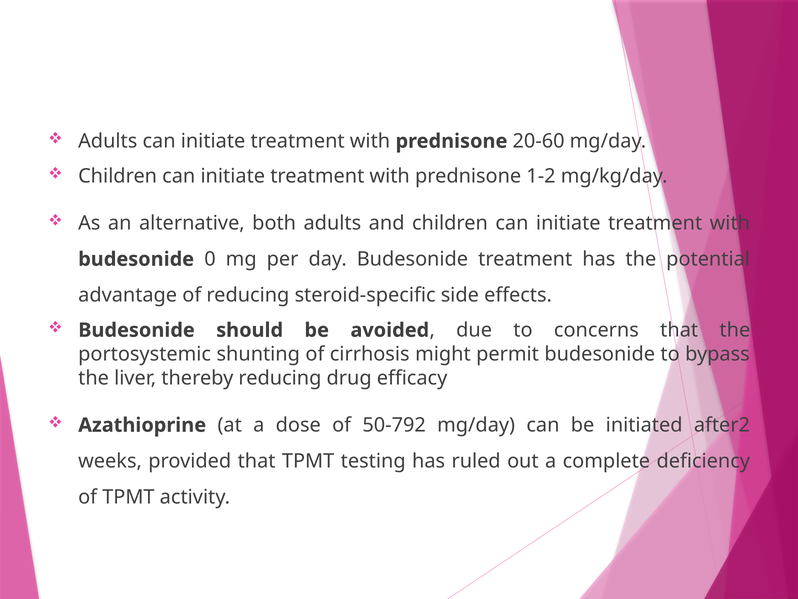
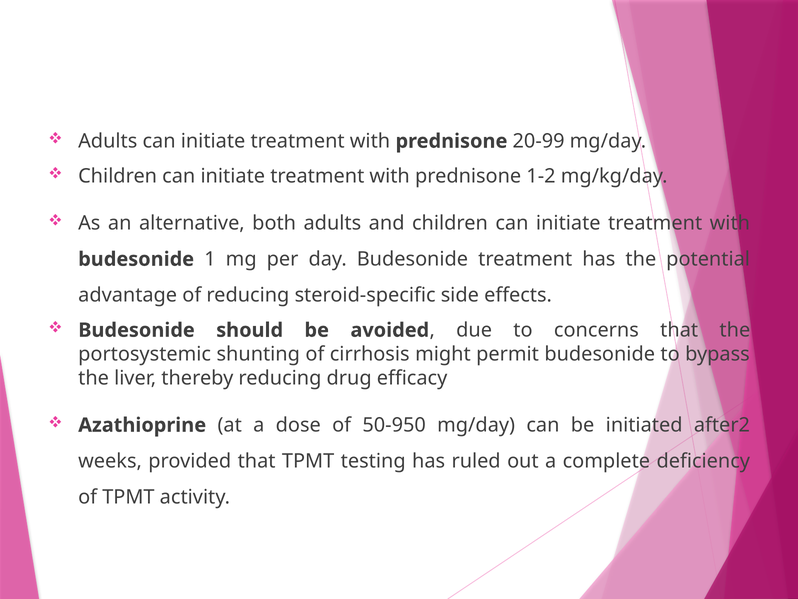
20-60: 20-60 -> 20-99 (539, 141)
0: 0 -> 1 (210, 259)
50-792: 50-792 -> 50-950 (394, 425)
